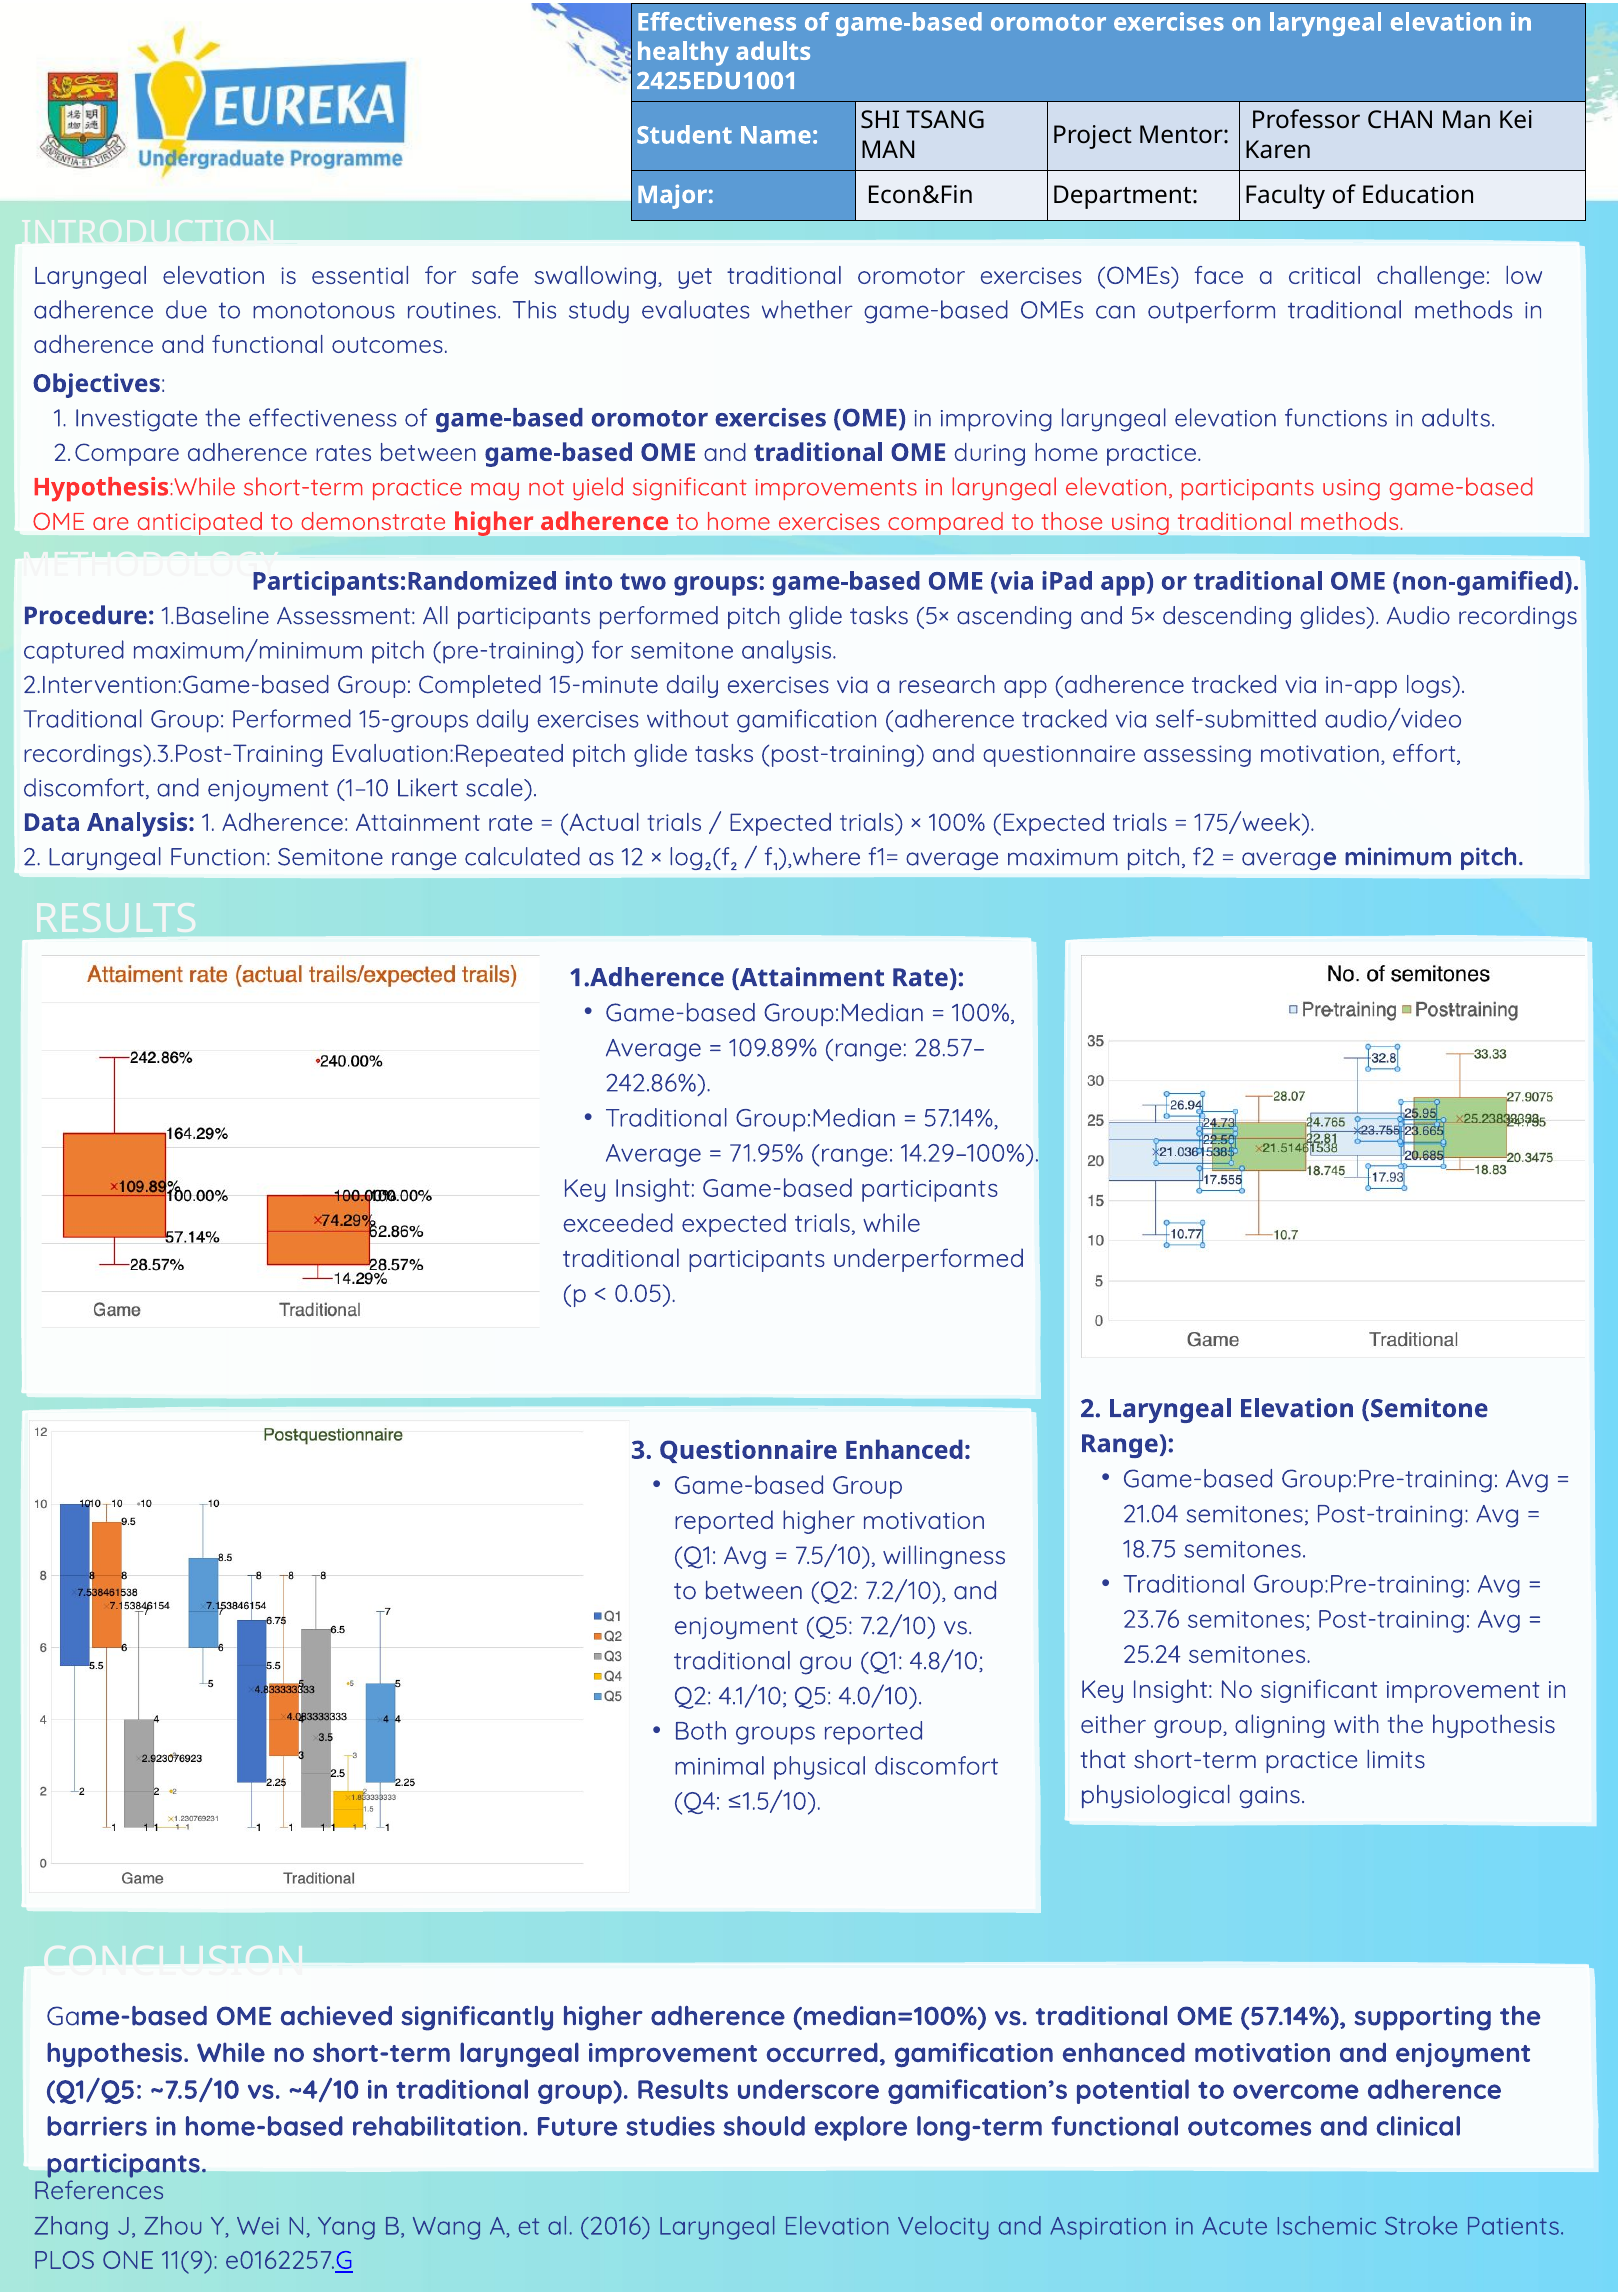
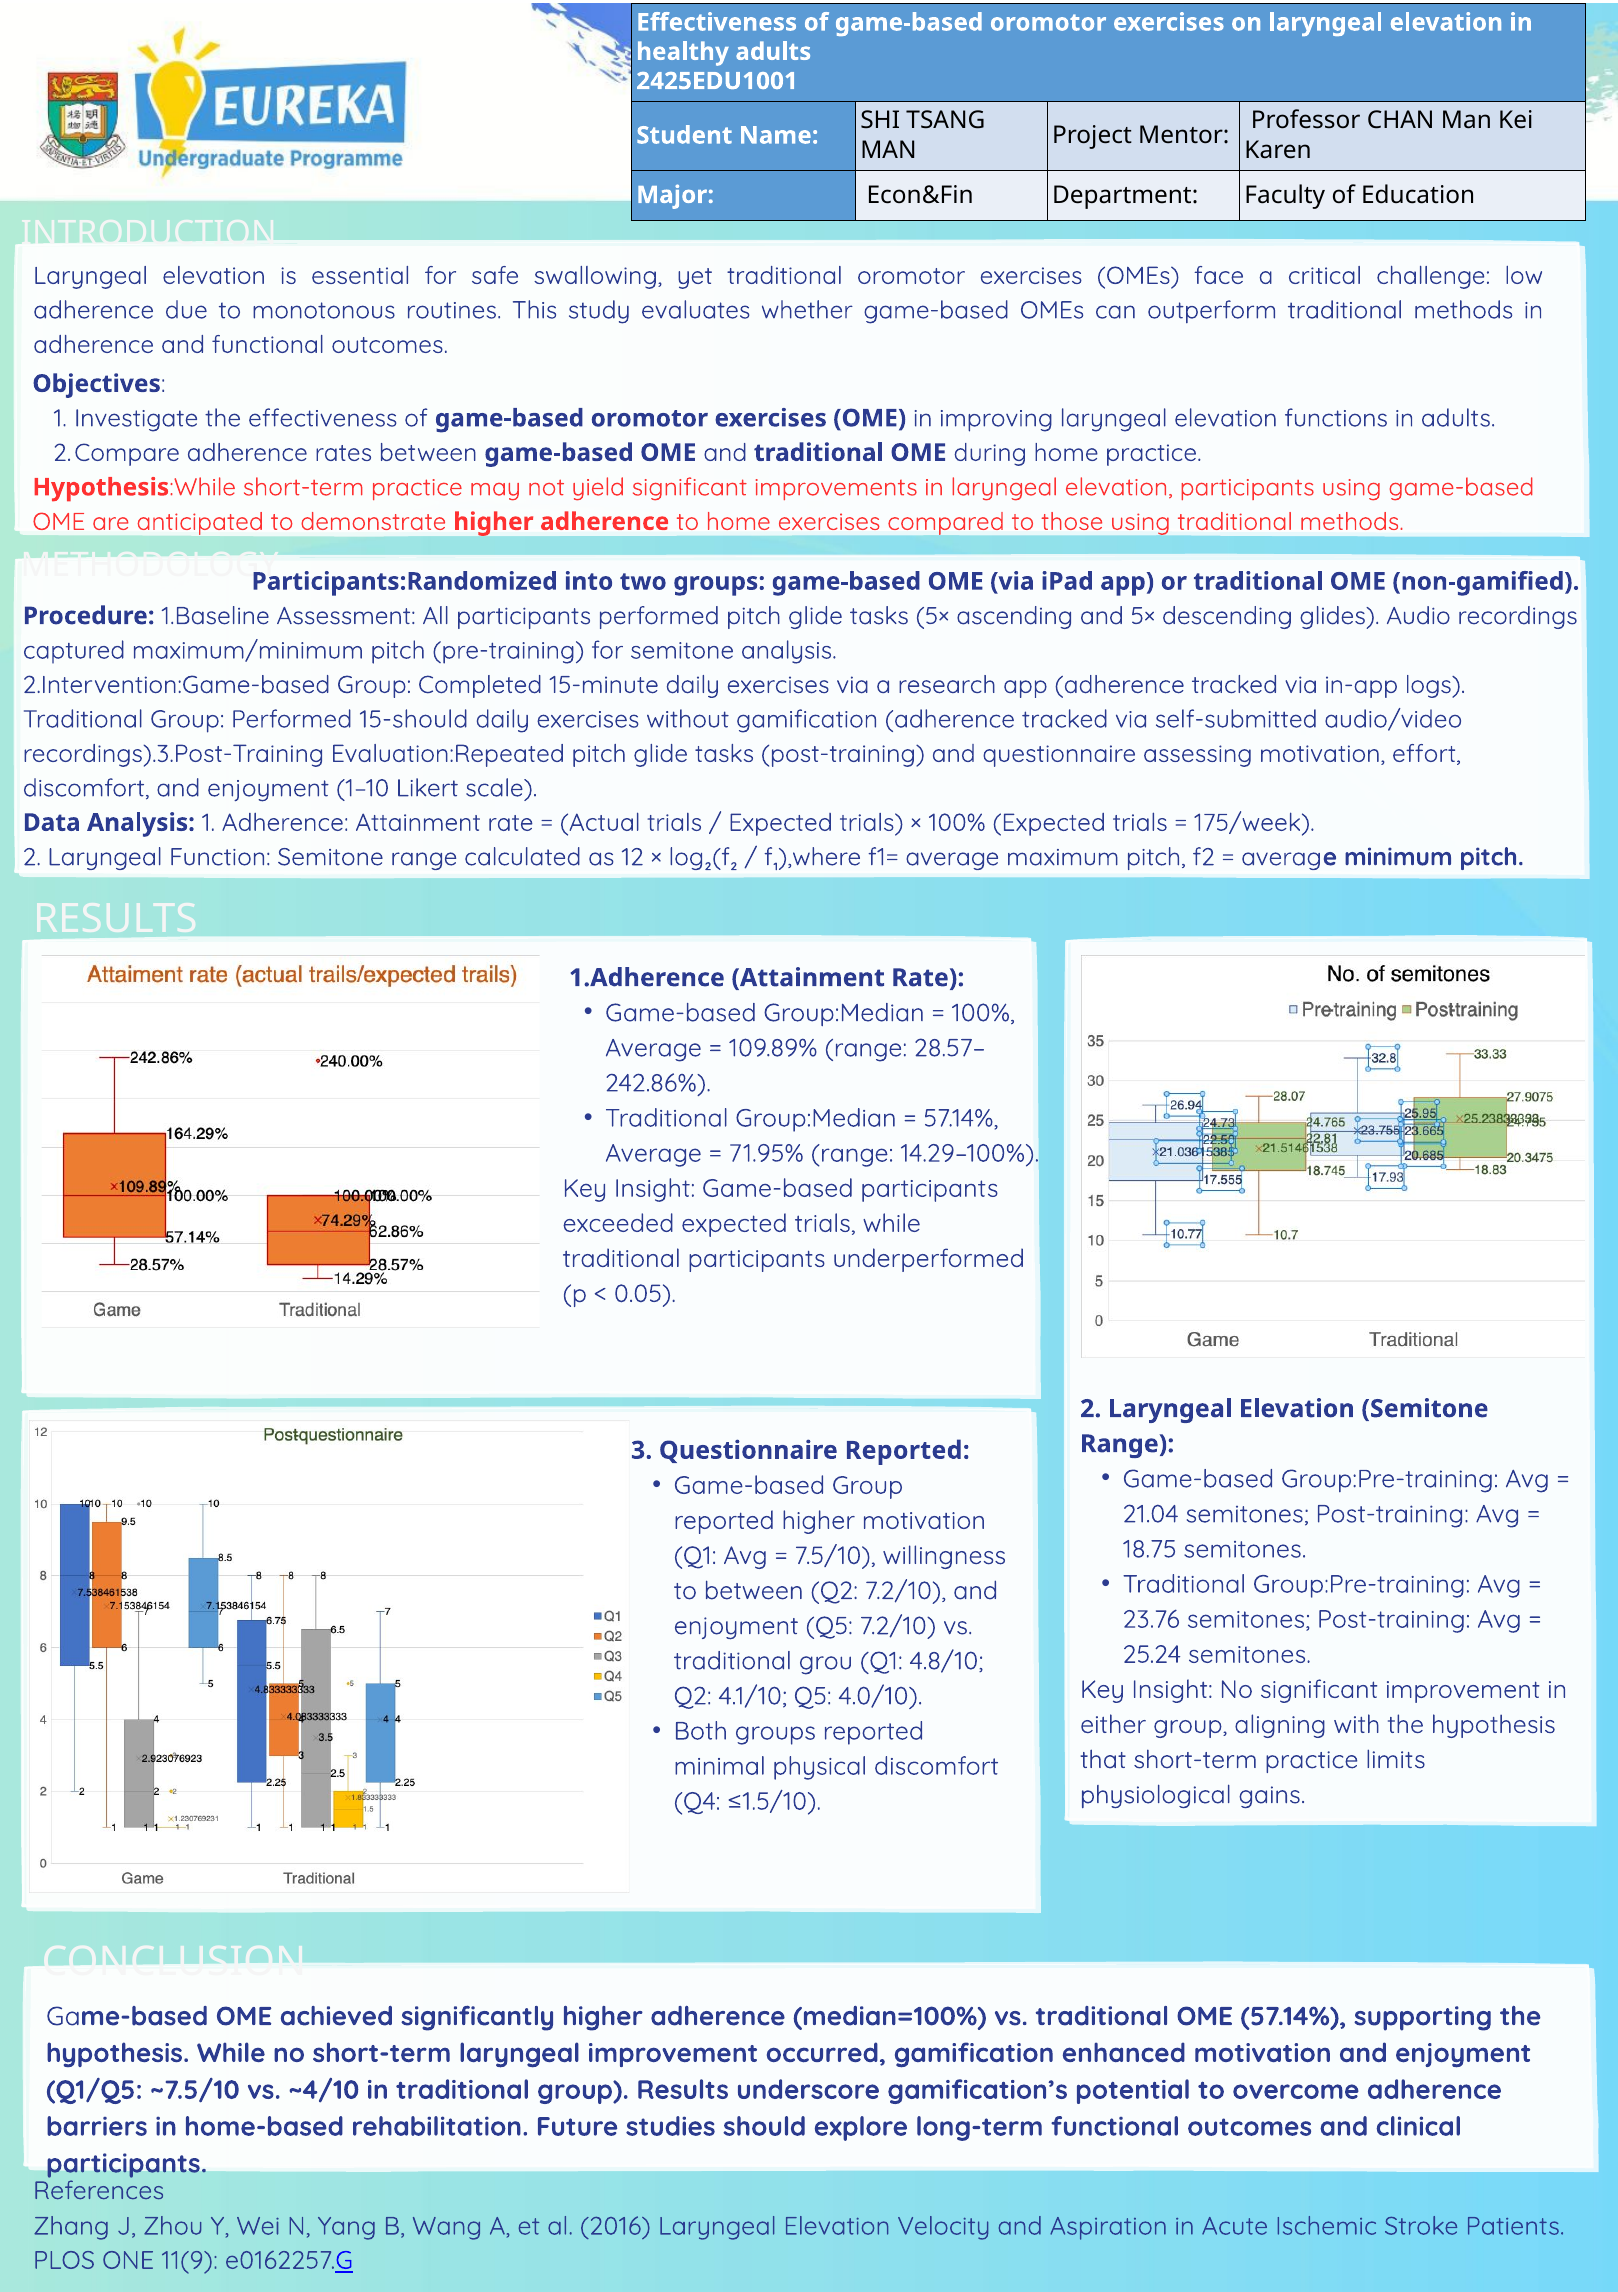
15-groups: 15-groups -> 15-should (414, 719)
Questionnaire Enhanced: Enhanced -> Reported (907, 1450)
